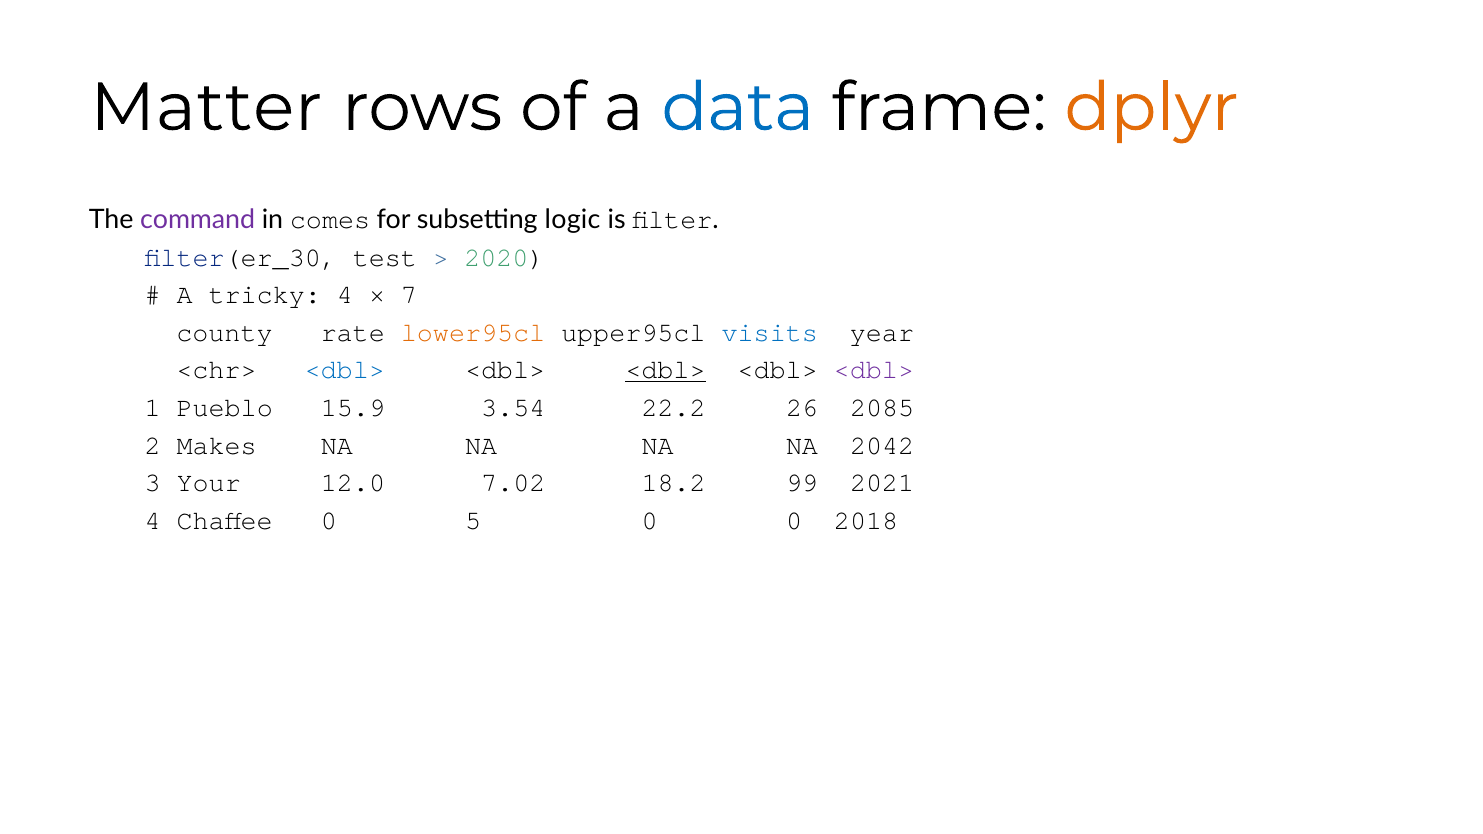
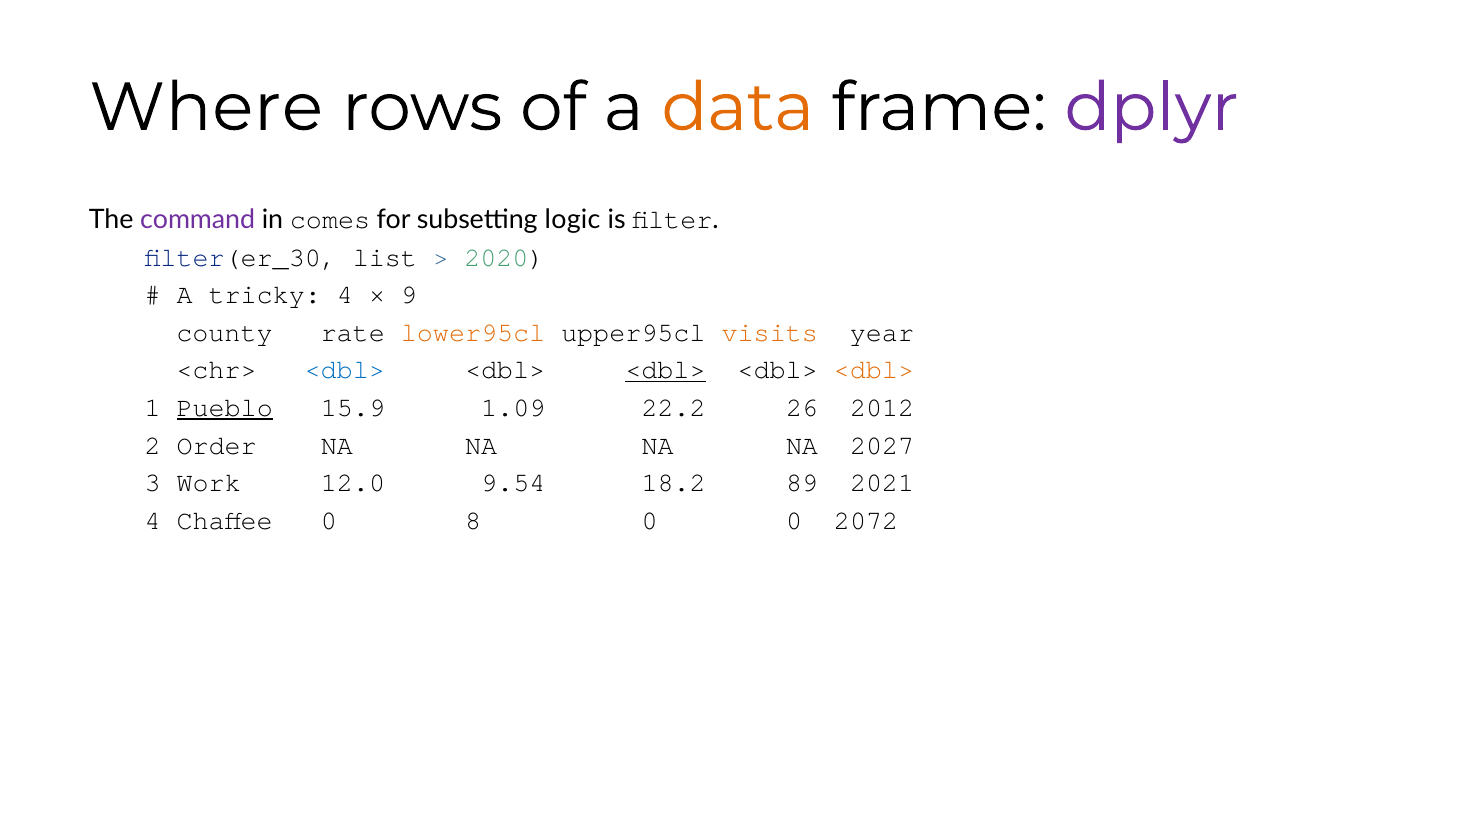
Matter: Matter -> Where (206, 108)
data colour: blue -> orange (738, 108)
dplyr colour: orange -> purple (1152, 108)
test: test -> list (385, 258)
7: 7 -> 9 (409, 295)
visits colour: blue -> orange (770, 333)
<dbl> colour: purple -> orange (874, 370)
Pueblo underline: none -> present (225, 408)
3.54: 3.54 -> 1.09 (513, 408)
2085: 2085 -> 2012 (882, 408)
Makes: Makes -> Order (217, 445)
2042: 2042 -> 2027 (882, 445)
Your: Your -> Work (209, 483)
7.02: 7.02 -> 9.54 (513, 483)
99: 99 -> 89 (802, 483)
5: 5 -> 8 (473, 520)
2018: 2018 -> 2072 (866, 520)
